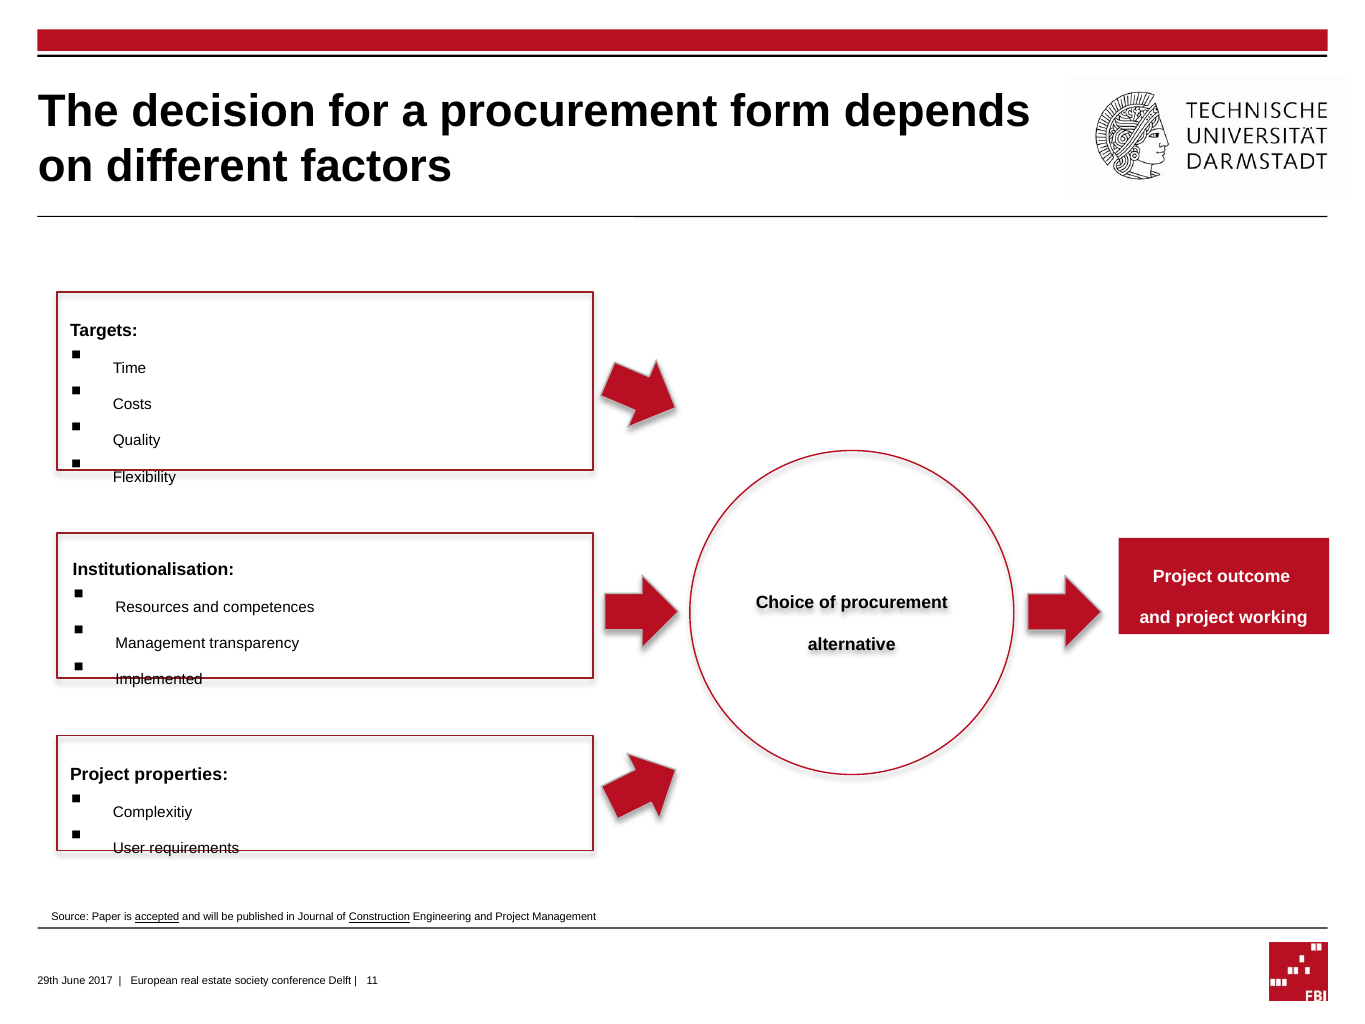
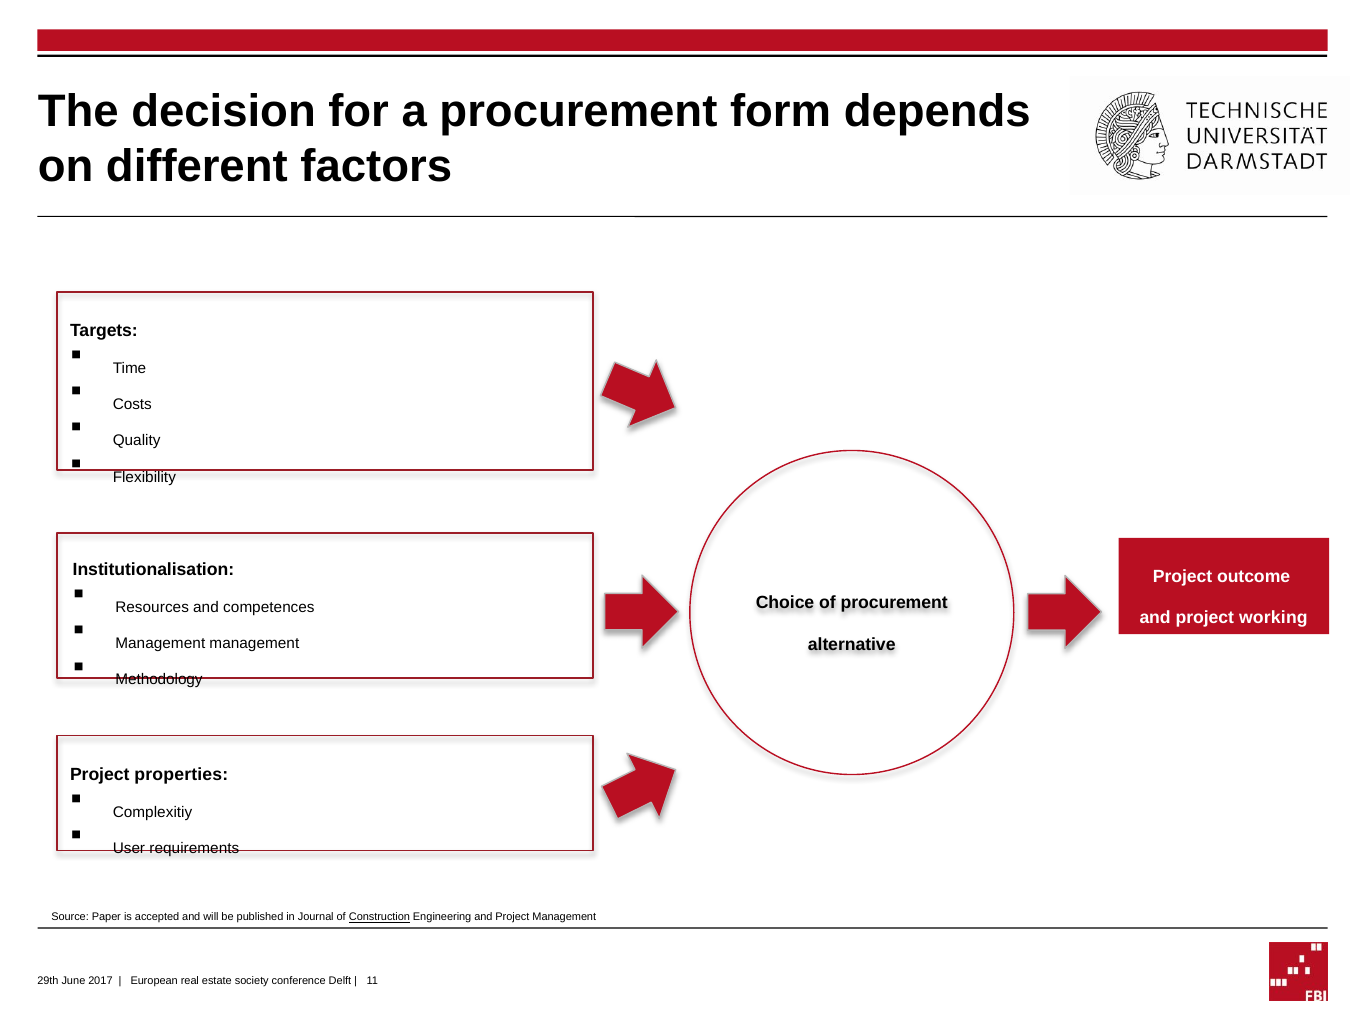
Management transparency: transparency -> management (254, 643)
Implemented: Implemented -> Methodology (159, 680)
accepted underline: present -> none (157, 917)
